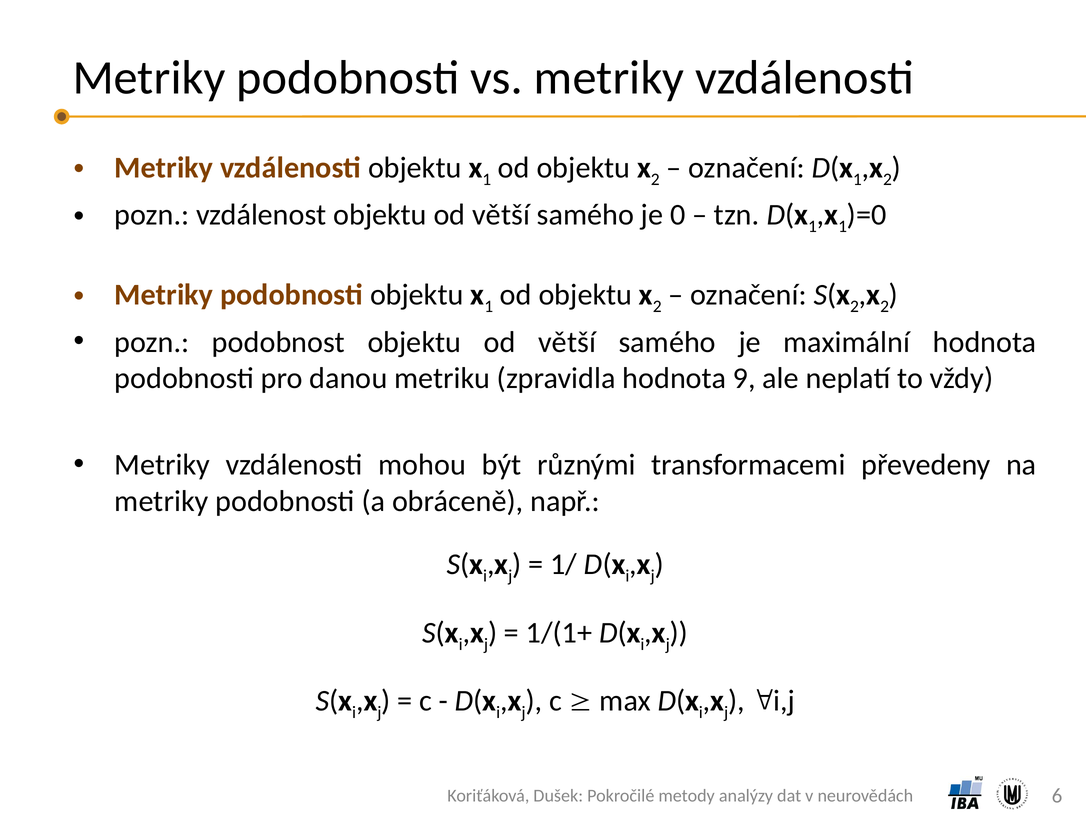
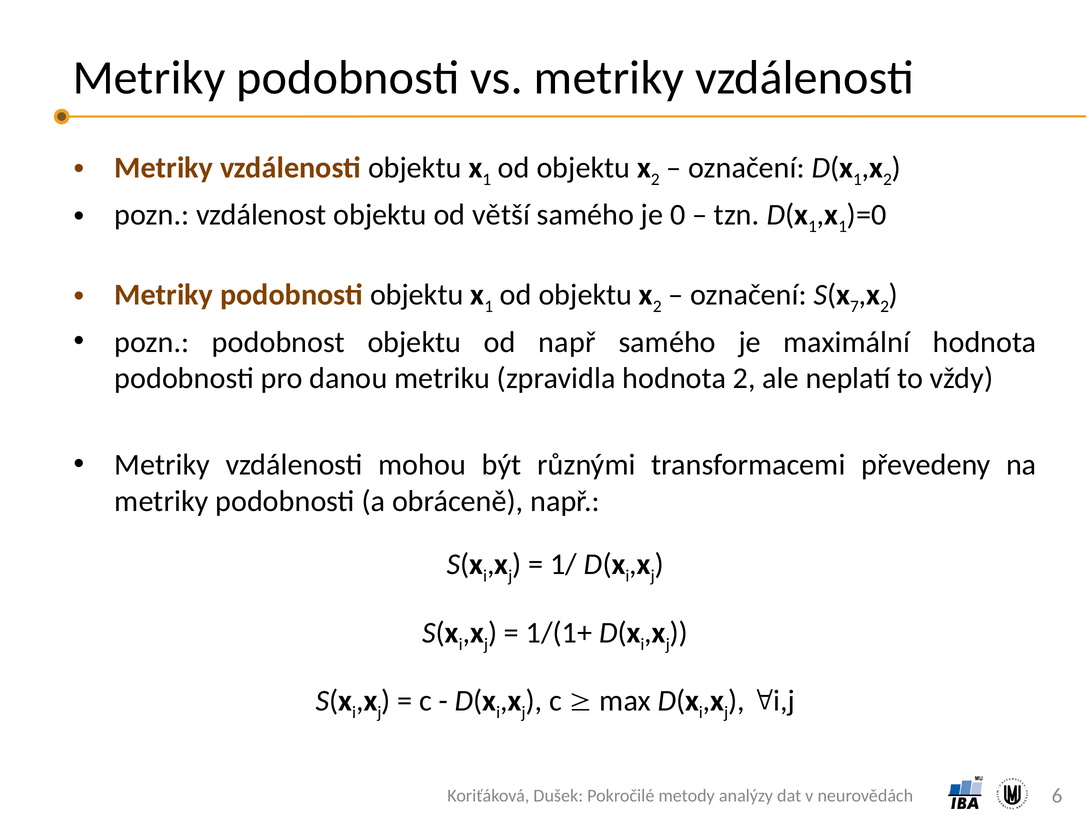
2: 2 -> 7 (854, 307)
podobnost objektu od větší: větší -> např (567, 342)
hodnota 9: 9 -> 2 (744, 379)
